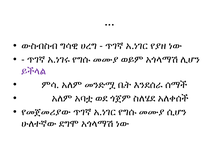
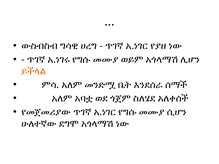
ይችላል colour: purple -> orange (34, 71)
